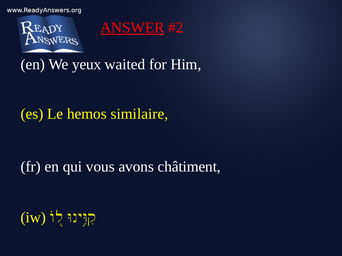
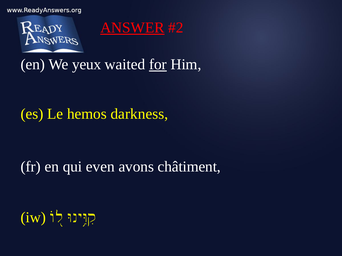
for underline: none -> present (158, 65)
similaire: similaire -> darkness (139, 114)
vous: vous -> even (100, 167)
